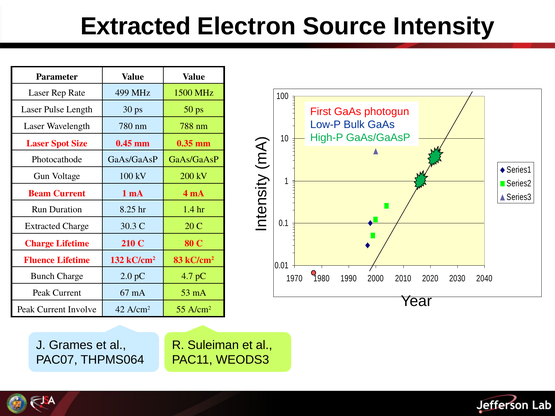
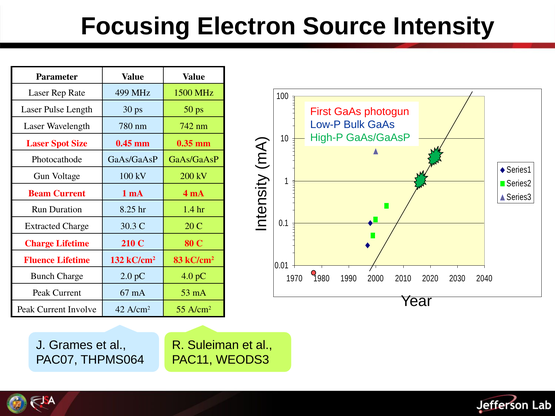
Extracted: Extracted -> Focusing (136, 26)
788: 788 -> 742 (187, 126)
4.7: 4.7 -> 4.0 (187, 276)
